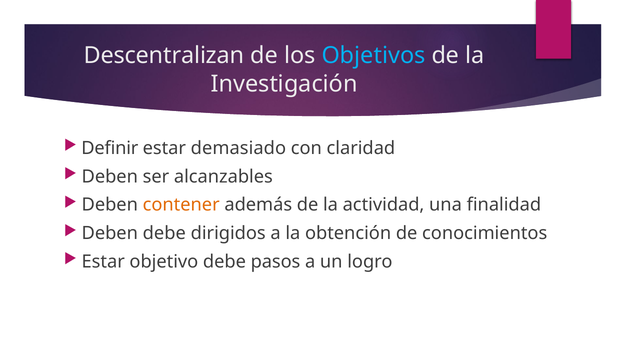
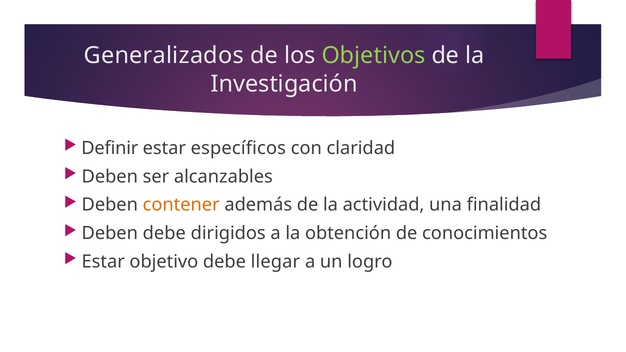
Descentralizan: Descentralizan -> Generalizados (164, 56)
Objetivos colour: light blue -> light green (374, 56)
demasiado: demasiado -> específicos (238, 148)
pasos: pasos -> llegar (275, 262)
